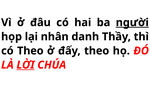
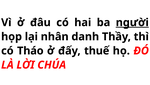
có Theo: Theo -> Tháo (30, 50)
đấy theo: theo -> thuế (97, 50)
LỜI underline: present -> none (26, 64)
